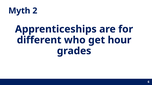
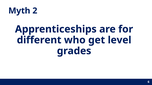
hour: hour -> level (120, 40)
